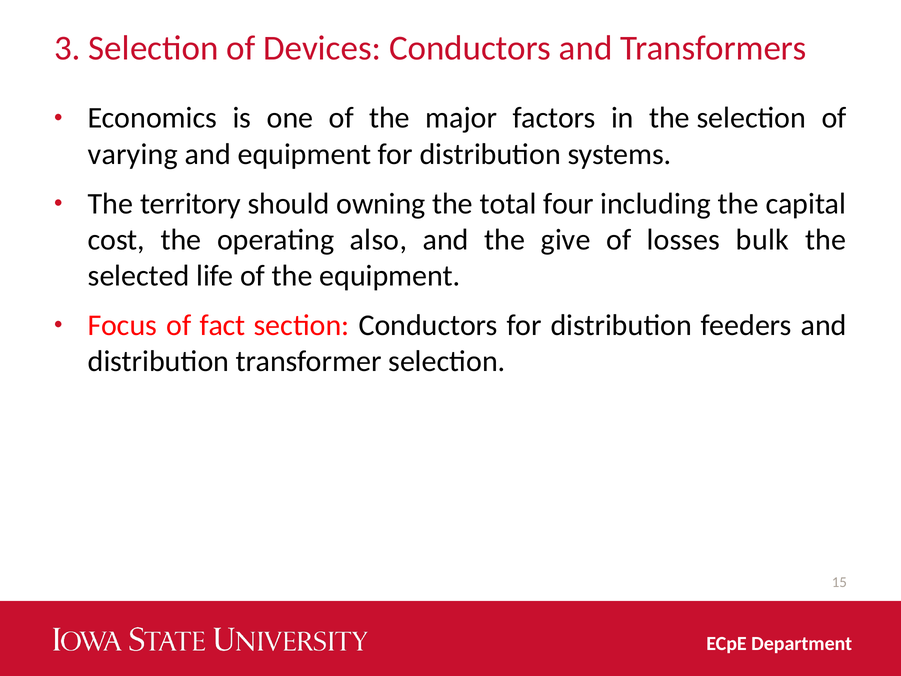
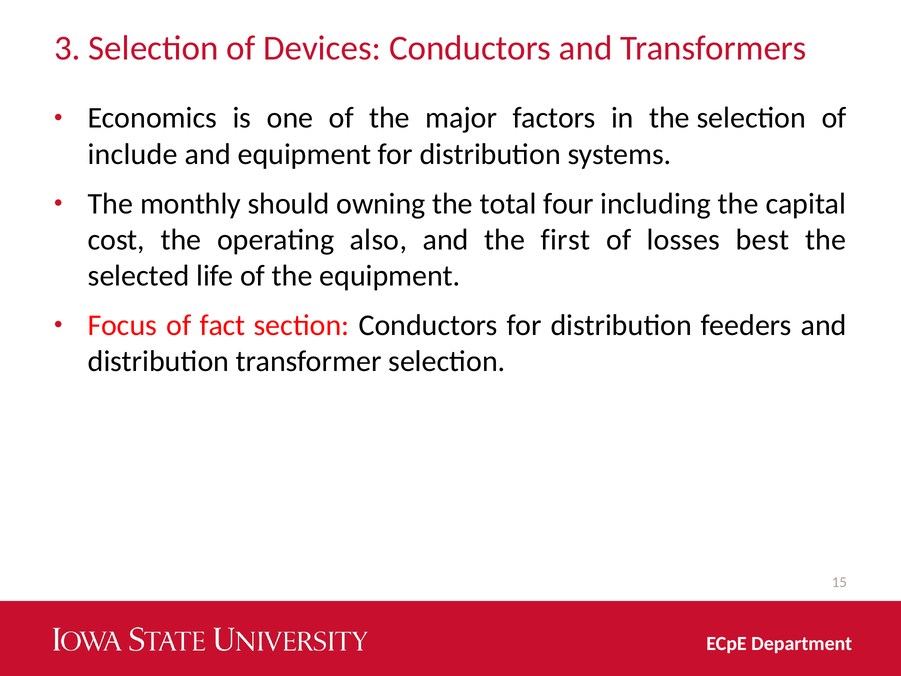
varying: varying -> include (133, 154)
territory: territory -> monthly (190, 204)
give: give -> first (566, 240)
bulk: bulk -> best (762, 240)
